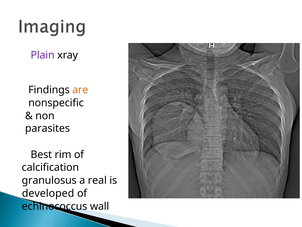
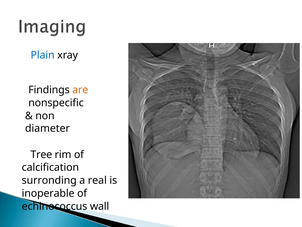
Plain colour: purple -> blue (43, 55)
parasites: parasites -> diameter (47, 128)
Best: Best -> Tree (41, 154)
granulosus: granulosus -> surronding (49, 180)
developed: developed -> inoperable (48, 193)
